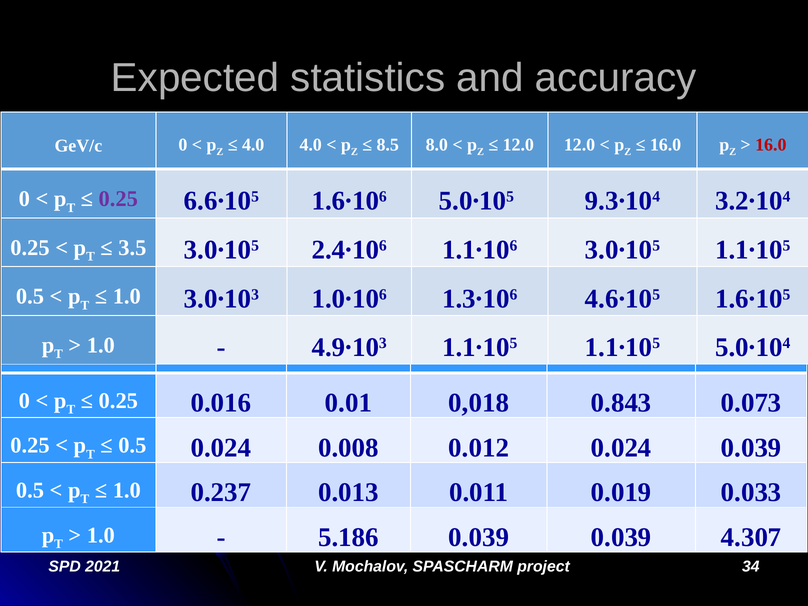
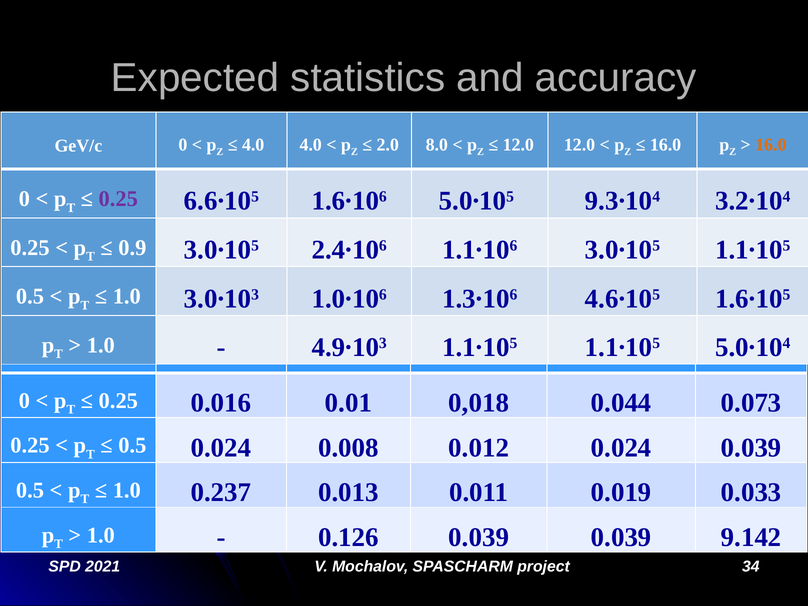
8.5: 8.5 -> 2.0 (388, 145)
16.0 colour: red -> orange (771, 145)
3.5: 3.5 -> 0.9 (132, 248)
0.843: 0.843 -> 0.044 (621, 403)
5.186: 5.186 -> 0.126 (348, 537)
4.307: 4.307 -> 9.142 (751, 537)
